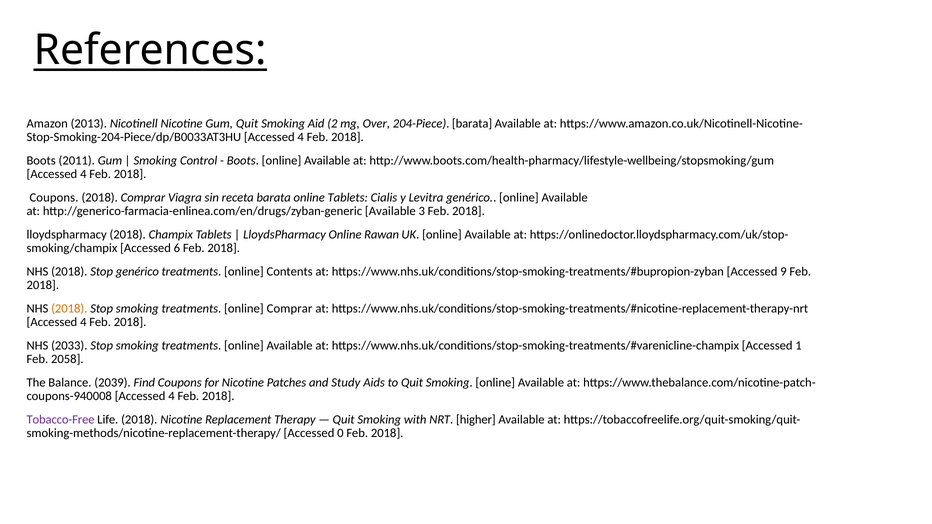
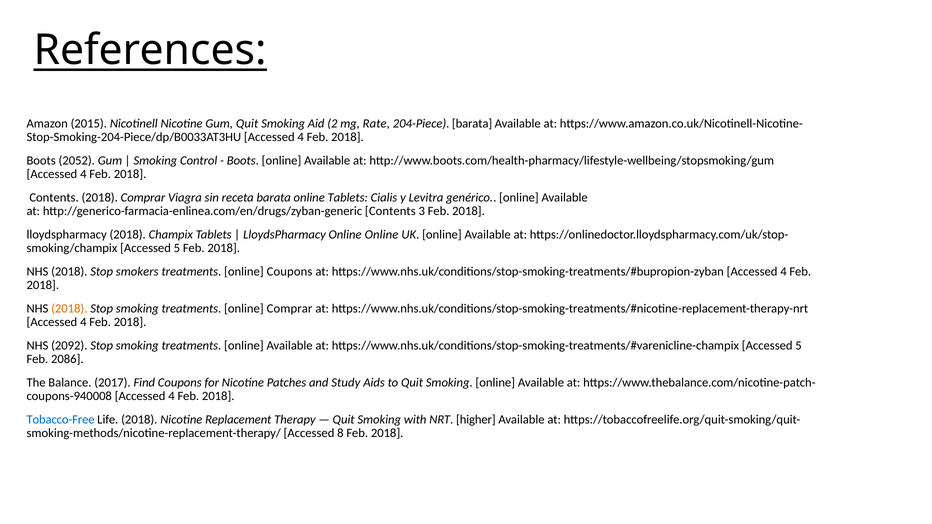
2013: 2013 -> 2015 (89, 124)
Over: Over -> Rate (376, 124)
2011: 2011 -> 2052 (77, 161)
Coupons: Coupons -> Contents (54, 198)
http://generico-farmacia-enlinea.com/en/drugs/zyban-generic Available: Available -> Contents (390, 211)
Online Rawan: Rawan -> Online (381, 235)
6: 6 -> 5 (177, 248)
Stop genérico: genérico -> smokers (137, 272)
online Contents: Contents -> Coupons (290, 272)
9: 9 -> 4 (783, 272)
2033: 2033 -> 2092 (69, 346)
1: 1 -> 5 (799, 346)
2058: 2058 -> 2086 (67, 359)
2039: 2039 -> 2017 (112, 383)
Tobacco-Free colour: purple -> blue (61, 420)
0: 0 -> 8 (340, 434)
